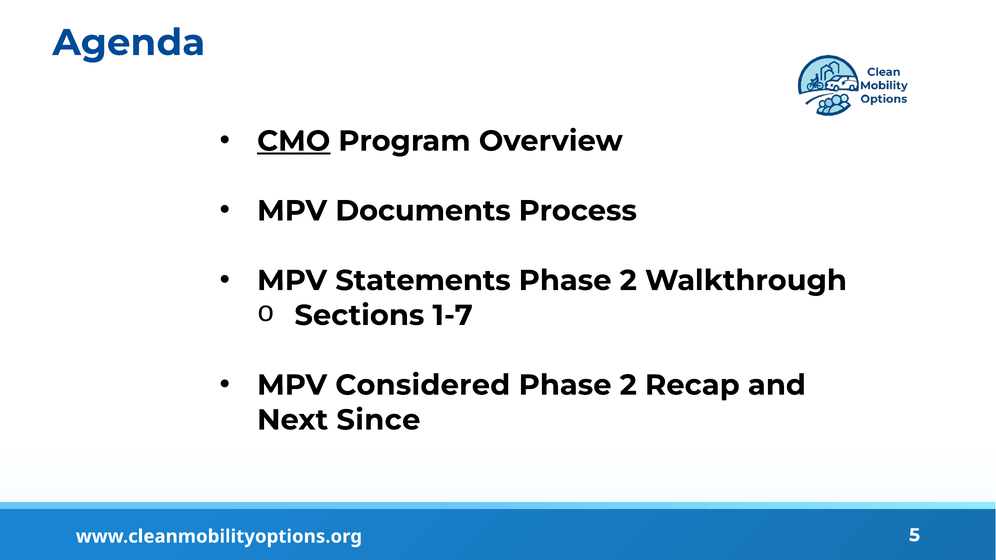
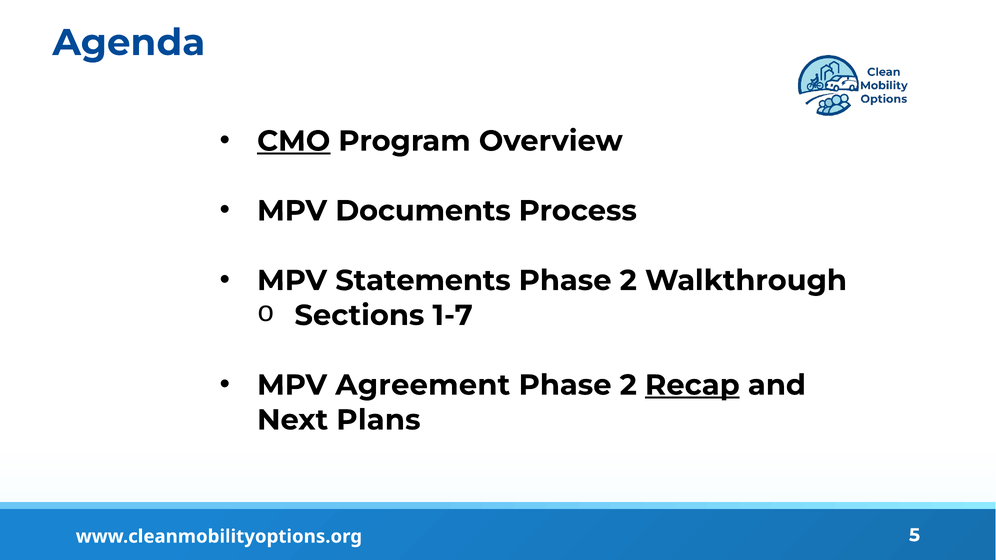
Considered: Considered -> Agreement (423, 385)
Recap underline: none -> present (692, 385)
Since: Since -> Plans (378, 420)
